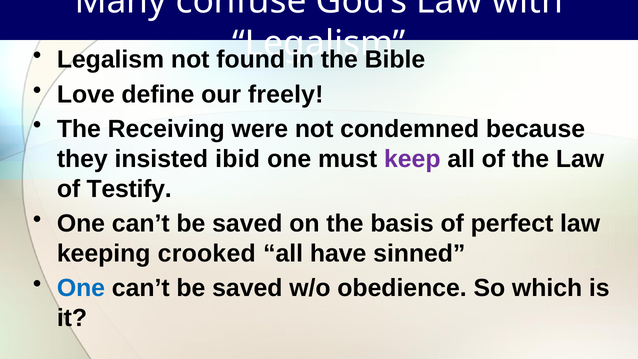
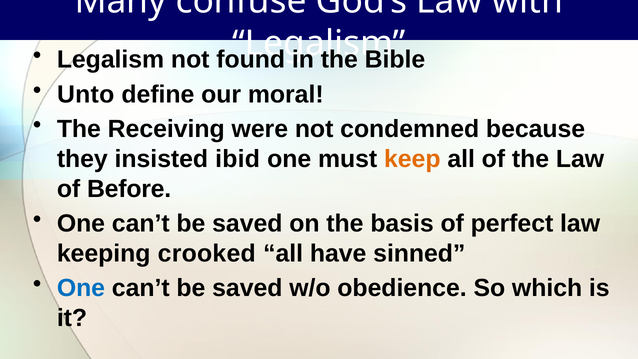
Love: Love -> Unto (86, 94)
freely: freely -> moral (286, 94)
keep colour: purple -> orange (412, 159)
Testify: Testify -> Before (129, 189)
